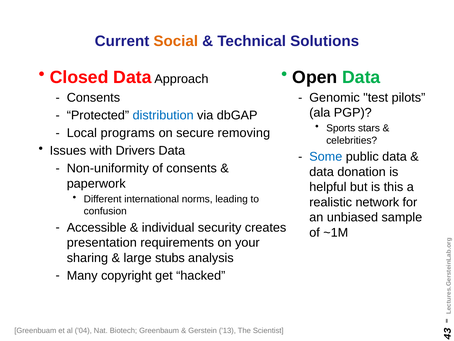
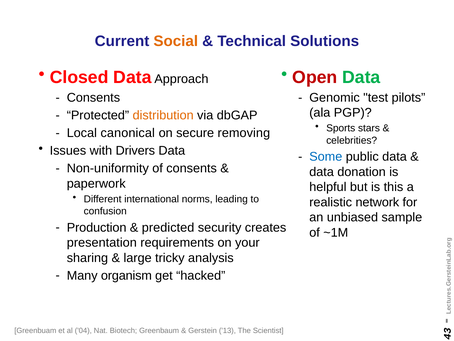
Open colour: black -> red (315, 77)
distribution colour: blue -> orange (163, 115)
programs: programs -> canonical (128, 133)
Accessible: Accessible -> Production (97, 227)
individual: individual -> predicted (168, 227)
stubs: stubs -> tricky (170, 257)
copyright: copyright -> organism (126, 275)
